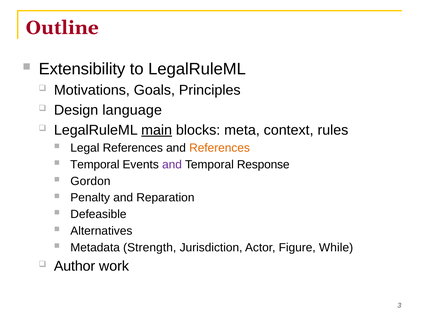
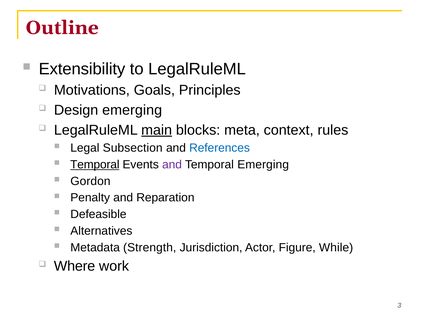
Design language: language -> emerging (132, 110)
Legal References: References -> Subsection (133, 148)
References colour: orange -> blue (220, 148)
Temporal underline: none -> present (95, 165)
Temporal Response: Response -> Emerging (263, 165)
Author: Author -> Where (75, 266)
